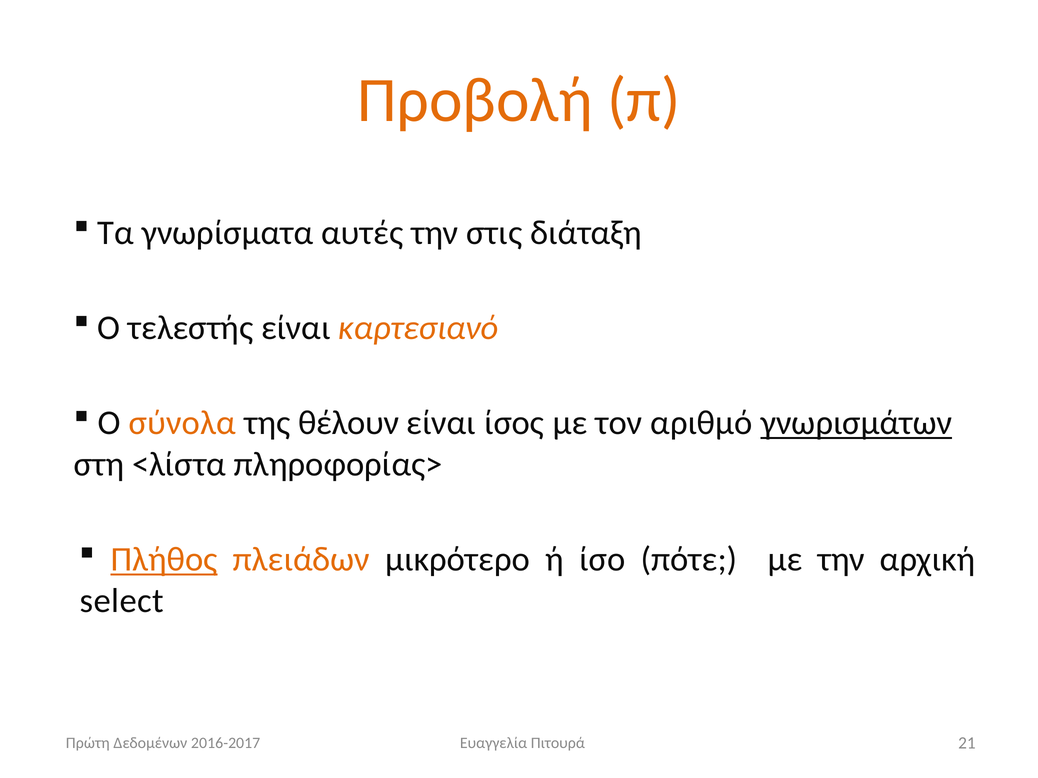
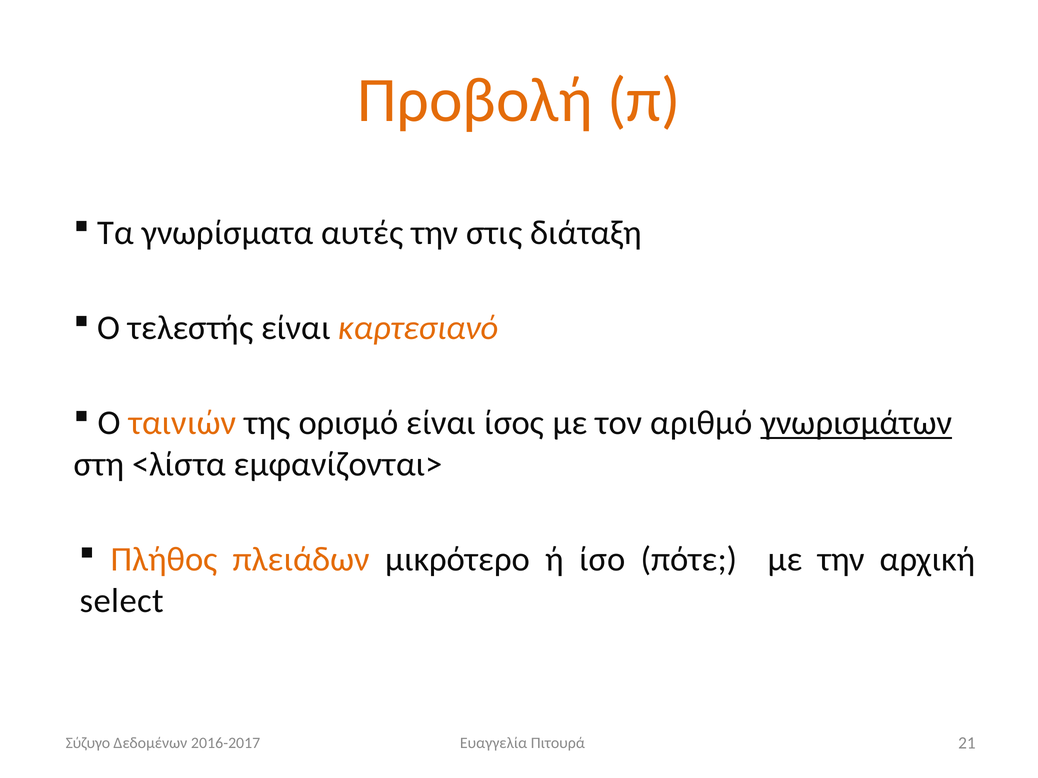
σύνολα: σύνολα -> ταινιών (182, 423)
θέλουν: θέλουν -> ορισμό (349, 423)
πληροφορίας>: πληροφορίας> -> εμφανίζονται> (338, 465)
Πλήθος underline: present -> none (164, 560)
Πρώτη: Πρώτη -> Σύζυγο (88, 743)
